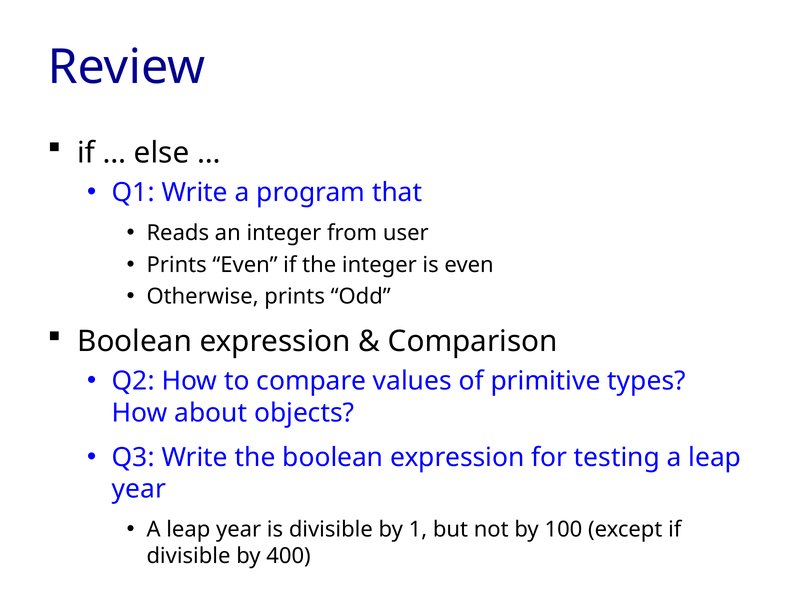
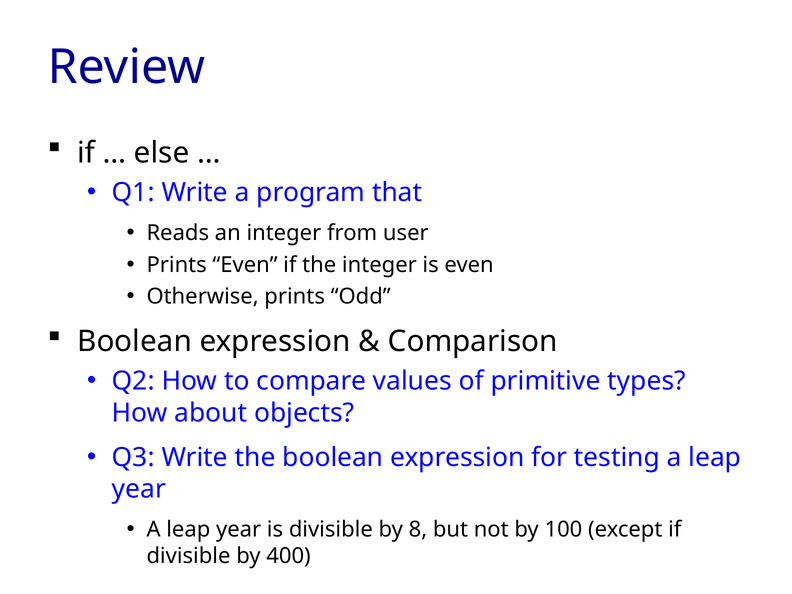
1: 1 -> 8 (418, 530)
